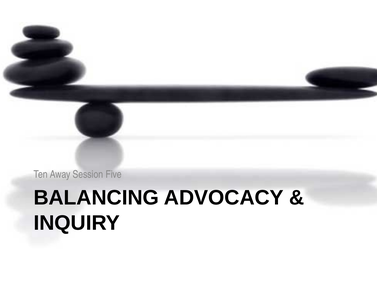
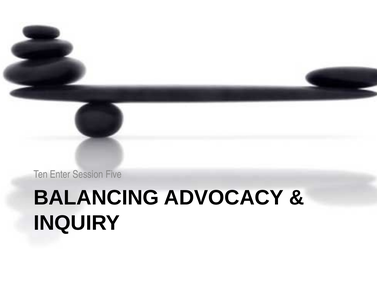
Away: Away -> Enter (60, 174)
